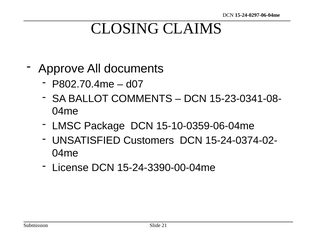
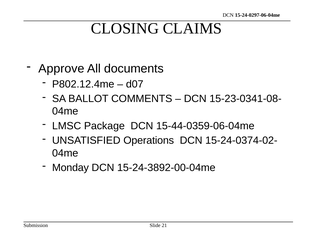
P802.70.4me: P802.70.4me -> P802.12.4me (83, 84)
15-10-0359-06-04me: 15-10-0359-06-04me -> 15-44-0359-06-04me (205, 126)
Customers: Customers -> Operations (149, 141)
License: License -> Monday (70, 168)
15-24-3390-00-04me: 15-24-3390-00-04me -> 15-24-3892-00-04me (166, 168)
